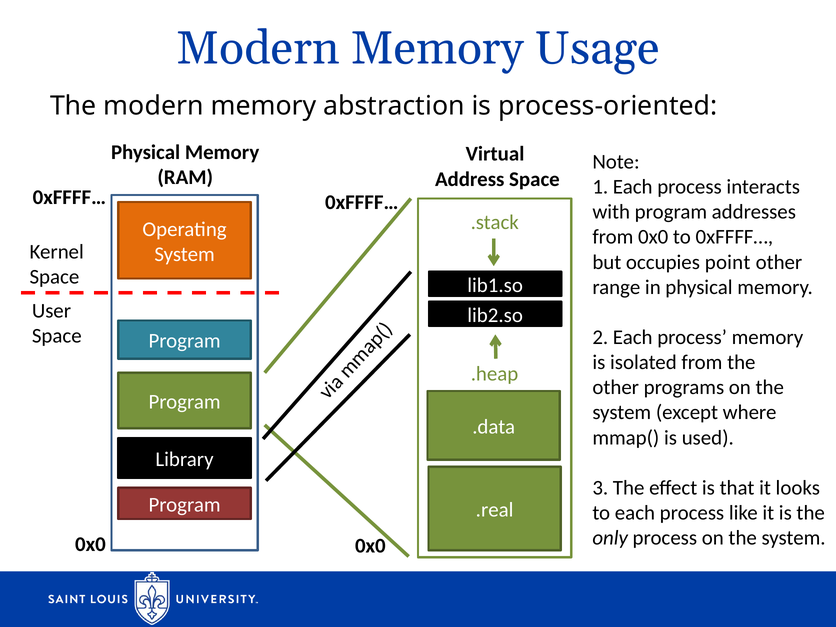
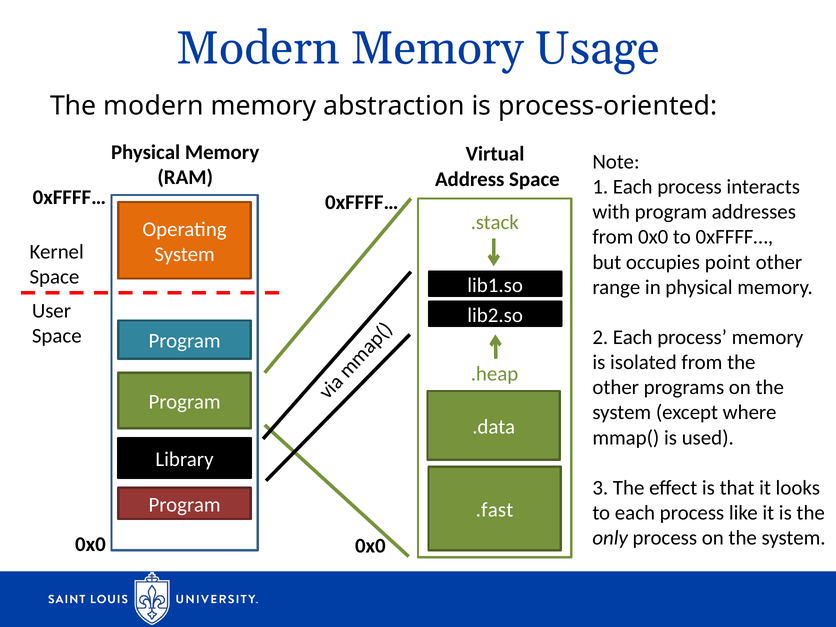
.real: .real -> .fast (495, 510)
